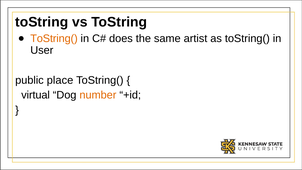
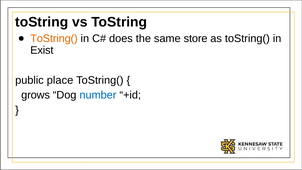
artist: artist -> store (196, 38)
User: User -> Exist (42, 50)
virtual: virtual -> grows (36, 95)
number colour: orange -> blue (98, 95)
